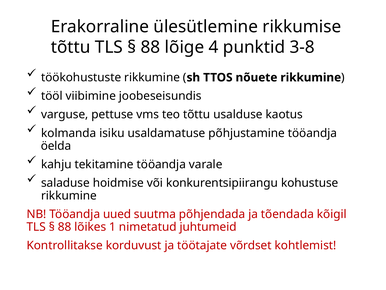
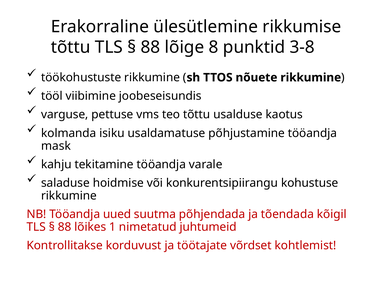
4: 4 -> 8 (214, 47)
öelda: öelda -> mask (56, 146)
